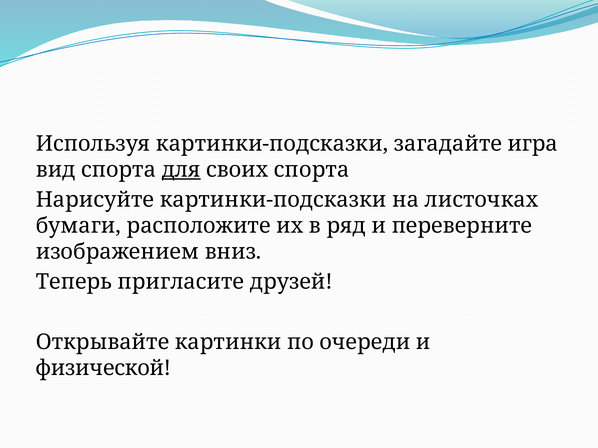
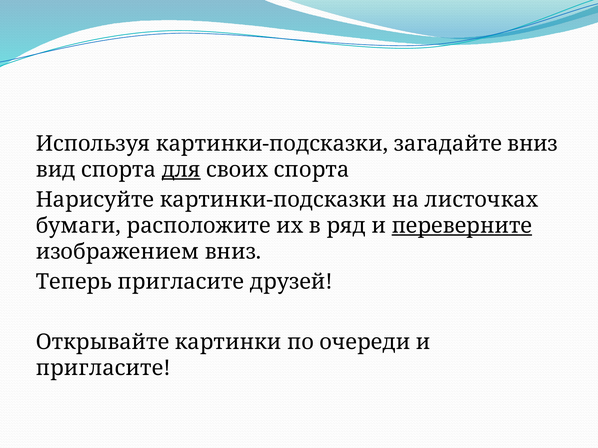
загадайте игра: игра -> вниз (533, 144)
переверните underline: none -> present (462, 226)
физической: физической -> пригласите (103, 368)
